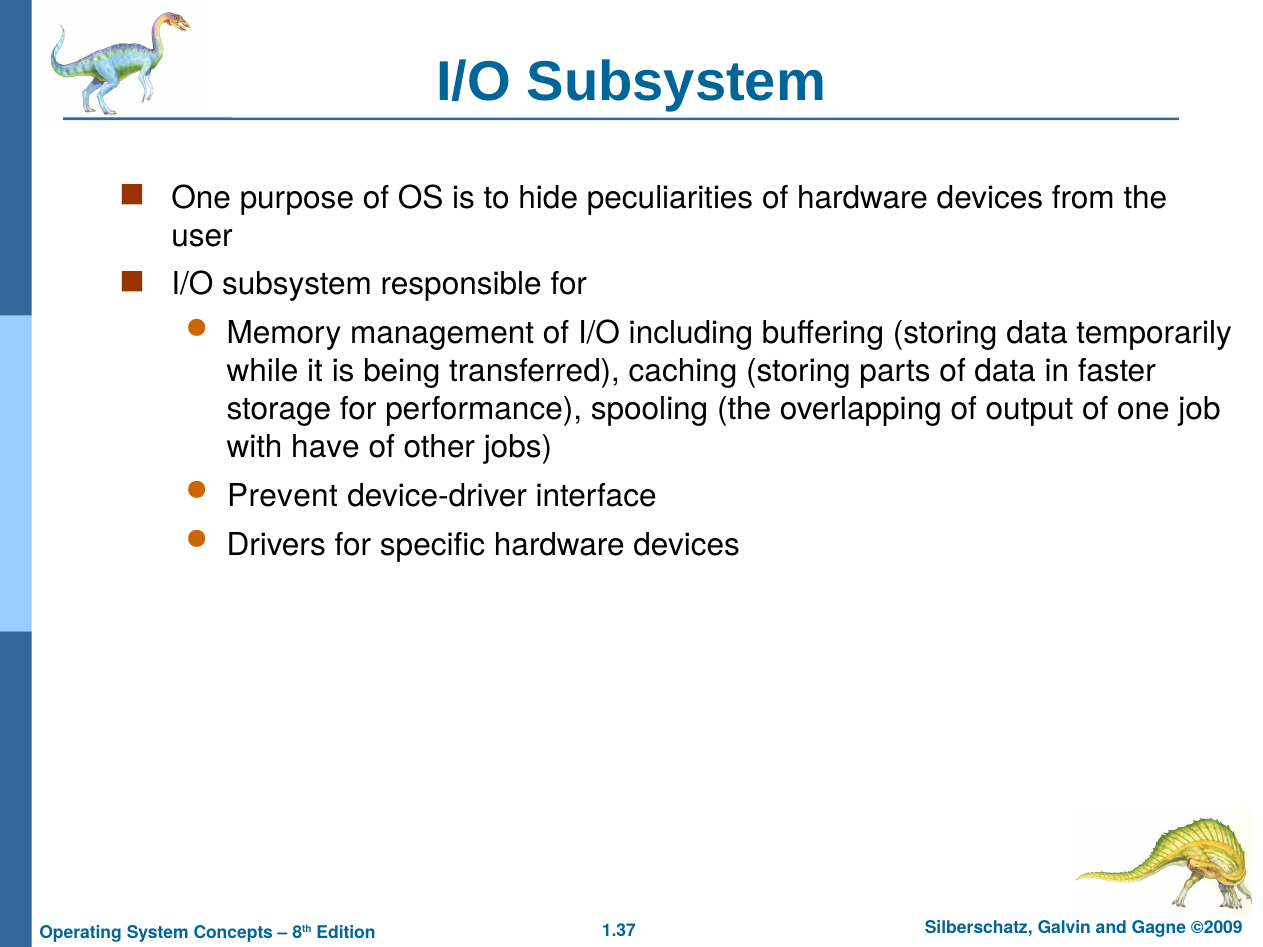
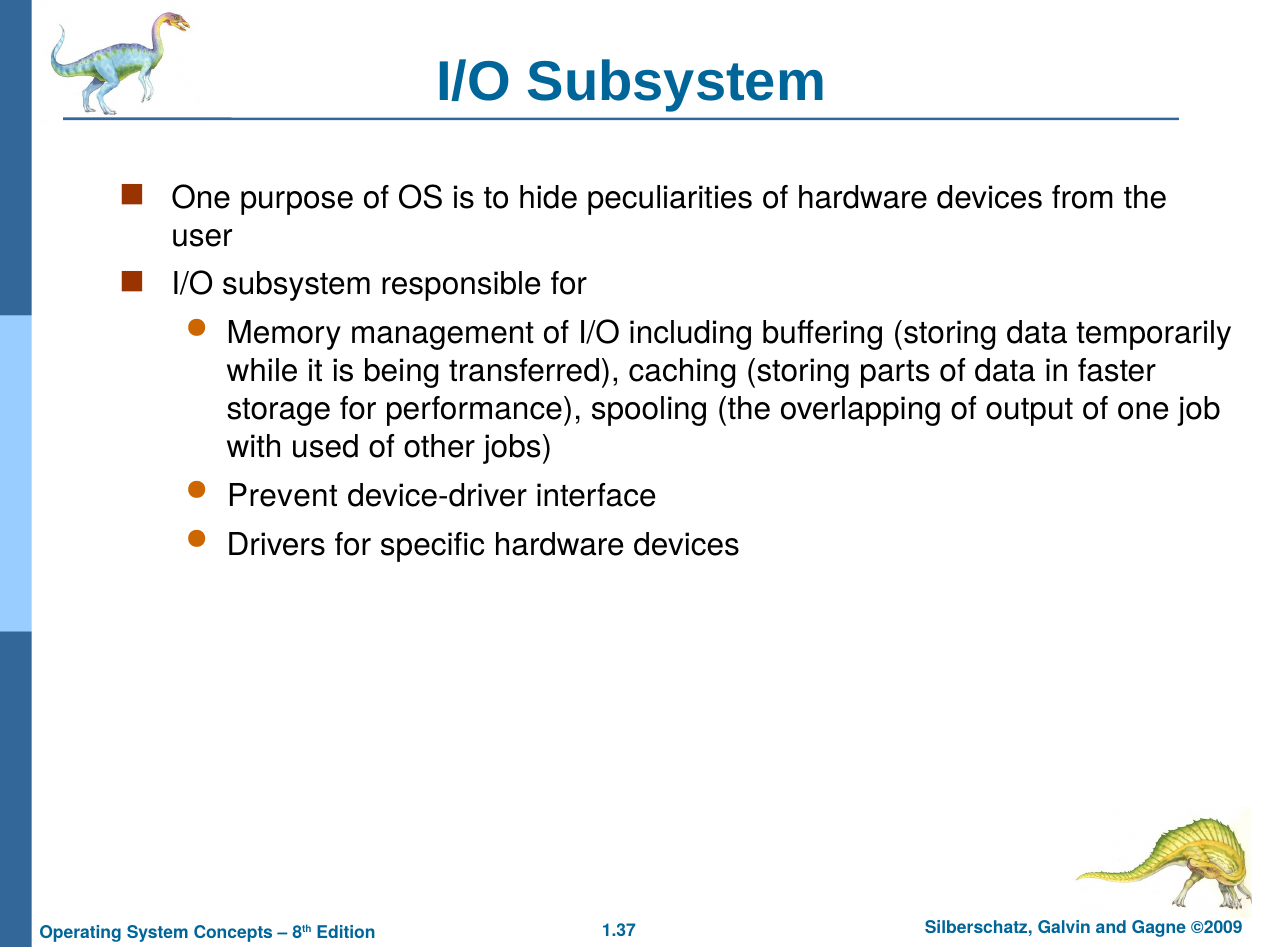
have: have -> used (325, 447)
